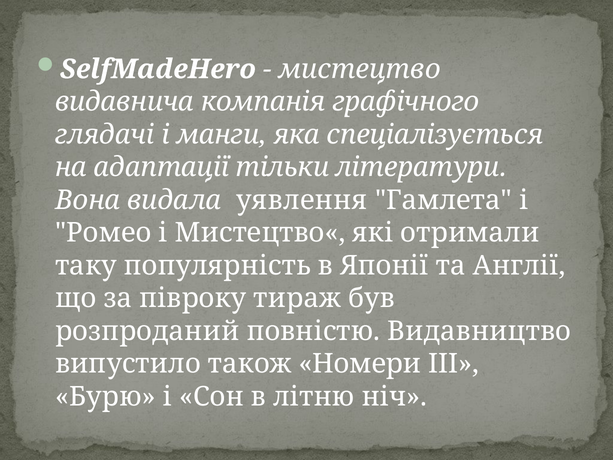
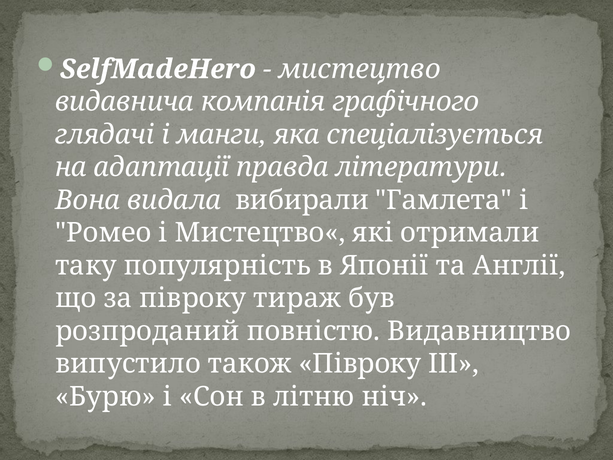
тільки: тільки -> правда (283, 167)
уявлення: уявлення -> вибирали (302, 200)
також Номери: Номери -> Півроку (360, 364)
